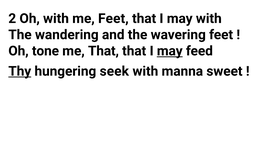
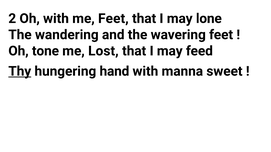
may with: with -> lone (209, 19)
me That: That -> Lost (103, 51)
may underline: present -> none (170, 51)
seek: seek -> hand (114, 71)
